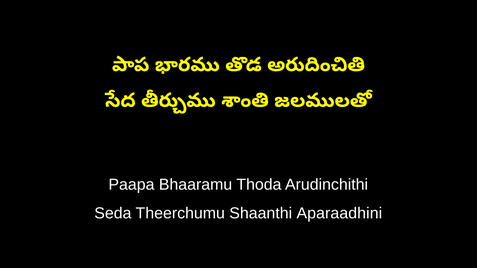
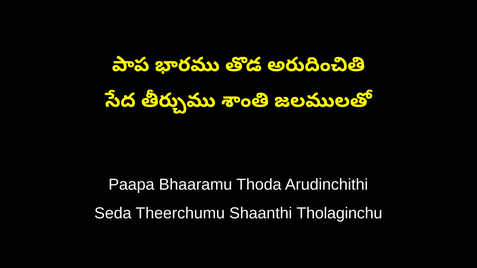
Aparaadhini: Aparaadhini -> Tholaginchu (339, 213)
